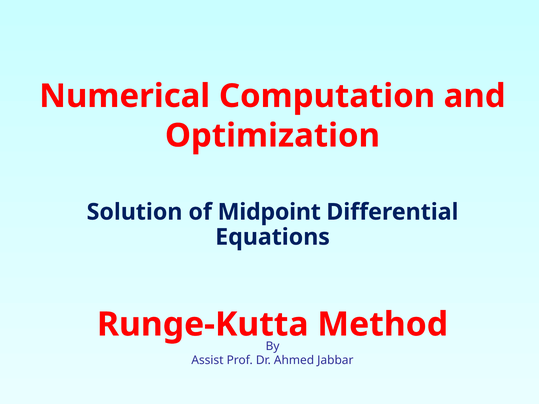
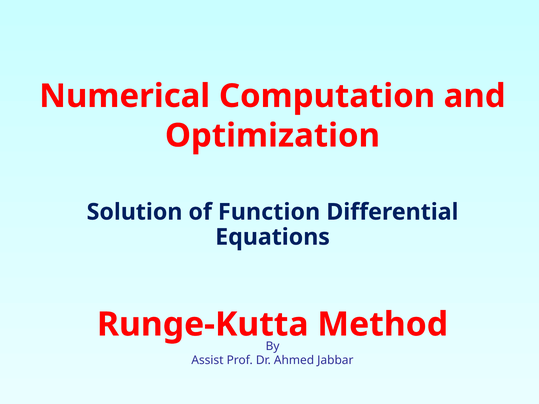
Midpoint: Midpoint -> Function (269, 212)
